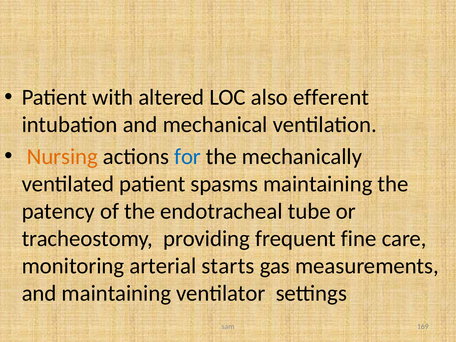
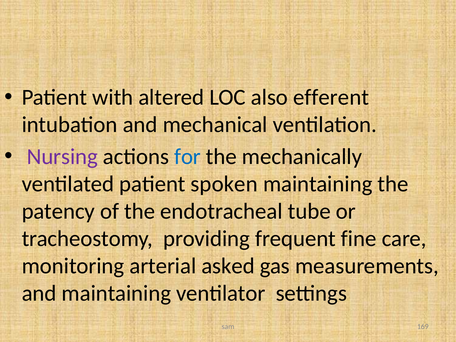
Nursing colour: orange -> purple (62, 157)
spasms: spasms -> spoken (224, 184)
starts: starts -> asked (228, 266)
